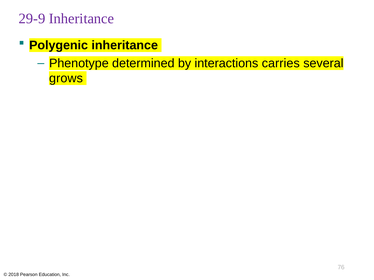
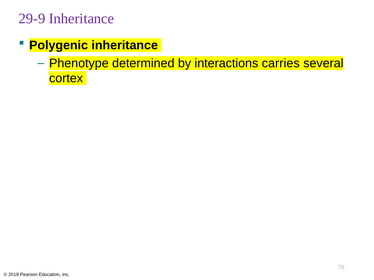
grows: grows -> cortex (66, 78)
